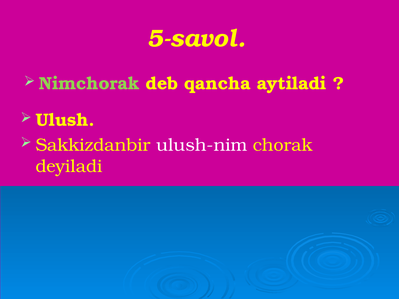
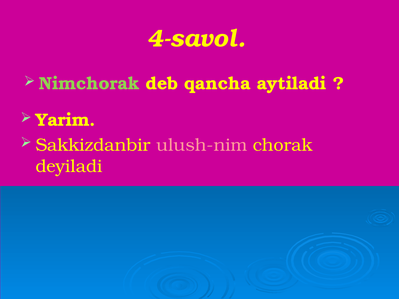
5-savol: 5-savol -> 4-savol (196, 39)
Ulush: Ulush -> Yarim (65, 120)
ulush-nim colour: white -> pink (202, 145)
